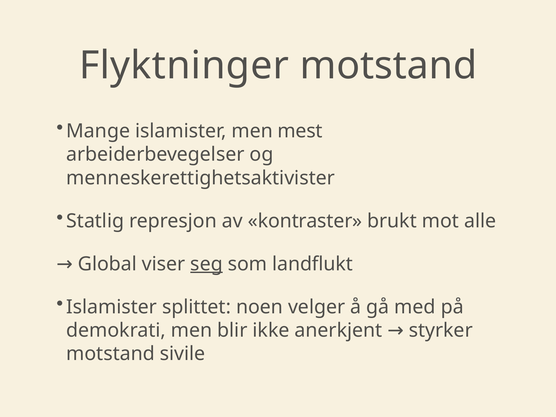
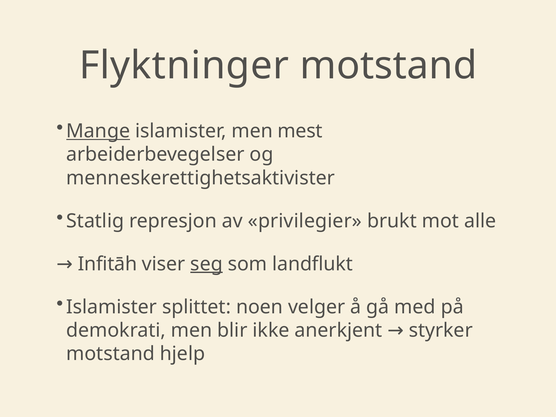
Mange underline: none -> present (98, 131)
kontraster: kontraster -> privilegier (305, 221)
Global: Global -> Infitāh (107, 264)
sivile: sivile -> hjelp (182, 354)
